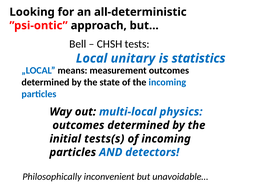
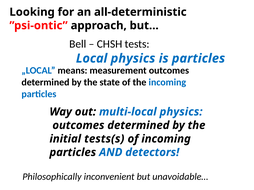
Local unitary: unitary -> physics (133, 59)
is statistics: statistics -> particles (198, 59)
